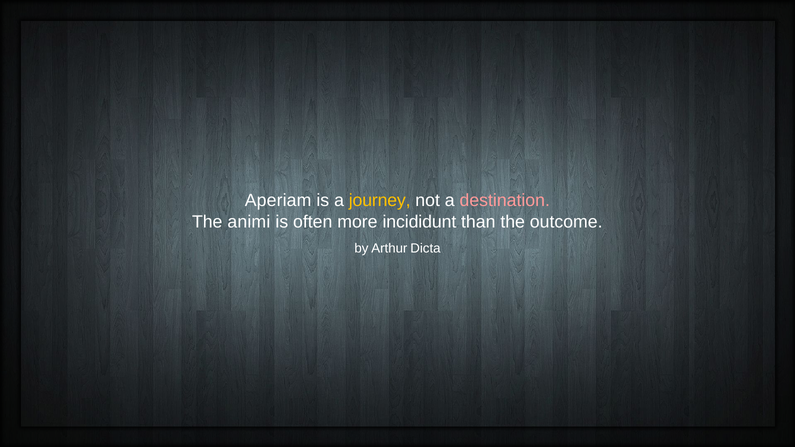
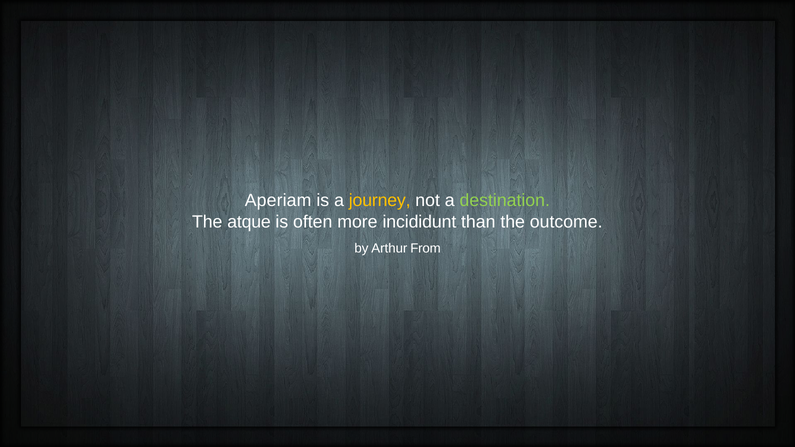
destination colour: pink -> light green (505, 201)
animi: animi -> atque (249, 222)
Dicta: Dicta -> From (426, 249)
